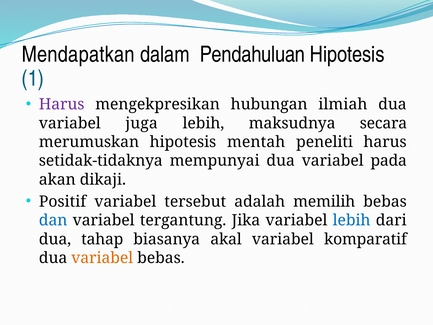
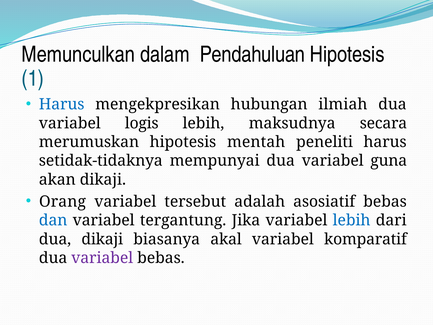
Mendapatkan: Mendapatkan -> Memunculkan (78, 54)
Harus colour: purple -> blue (62, 104)
juga: juga -> logis (142, 123)
pada: pada -> guna (389, 161)
Positif: Positif -> Orang (62, 201)
memilih: memilih -> asosiatif (324, 201)
dua tahap: tahap -> dikaji (102, 239)
variabel colour: orange -> purple (102, 258)
